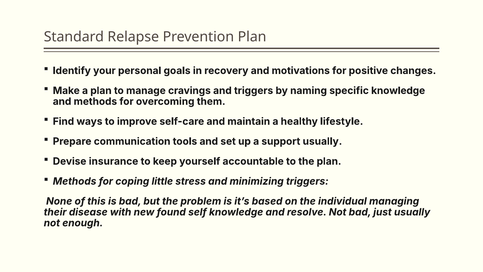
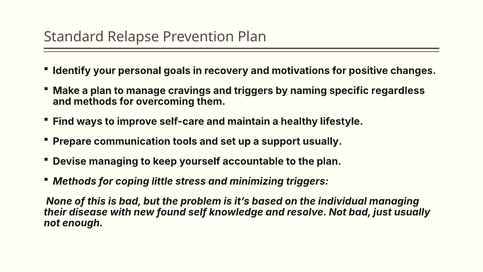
specific knowledge: knowledge -> regardless (398, 91)
Devise insurance: insurance -> managing (114, 161)
